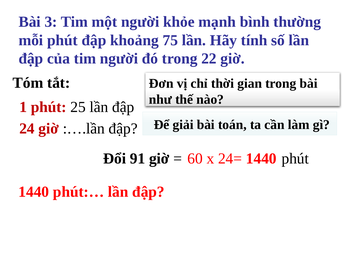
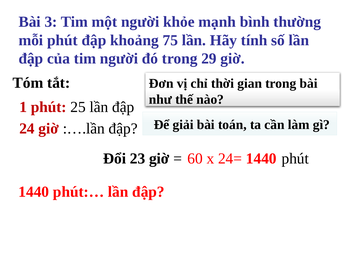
22: 22 -> 29 (209, 59)
91: 91 -> 23 (138, 158)
